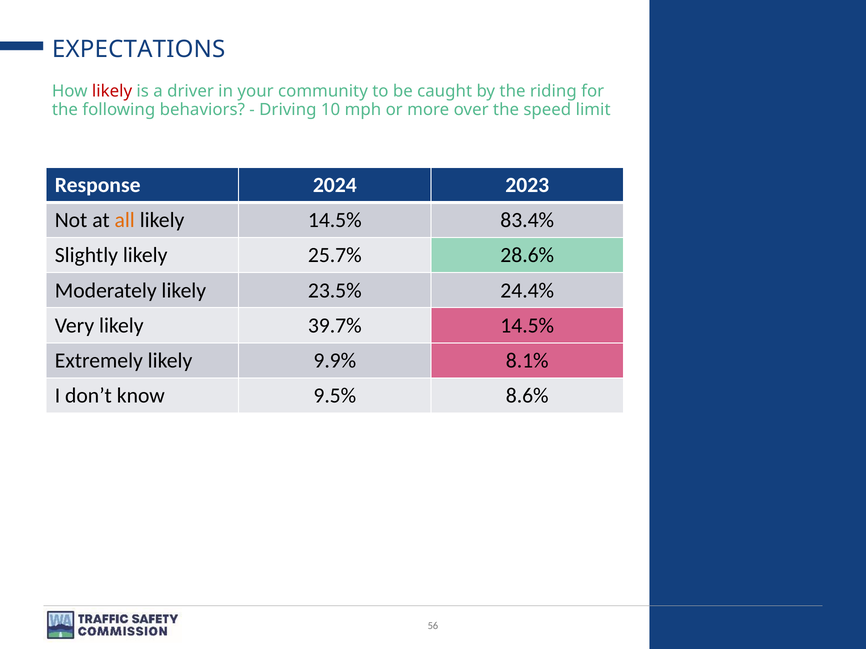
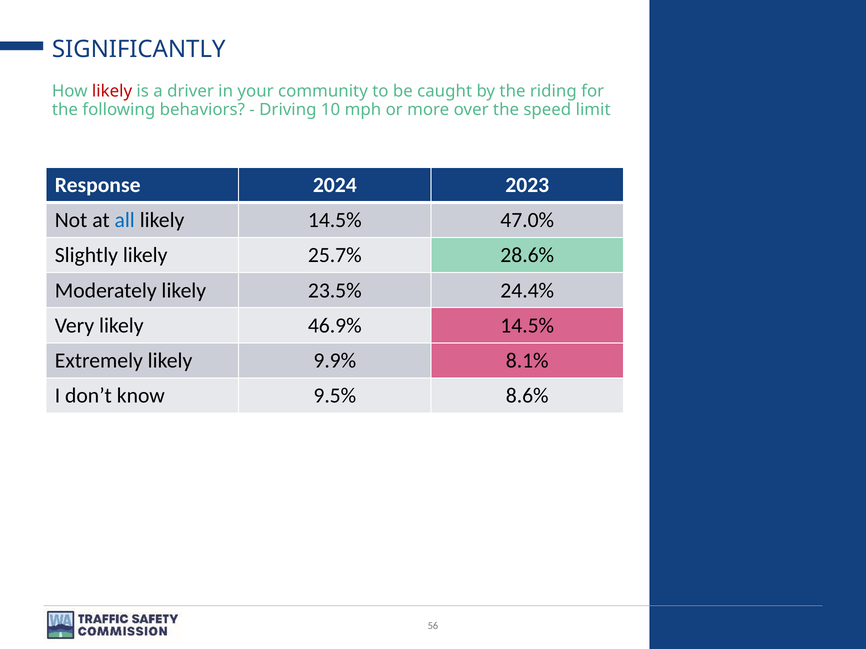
EXPECTATIONS: EXPECTATIONS -> SIGNIFICANTLY (139, 49)
all colour: orange -> blue (125, 220)
83.4%: 83.4% -> 47.0% (527, 220)
39.7%: 39.7% -> 46.9% (335, 326)
